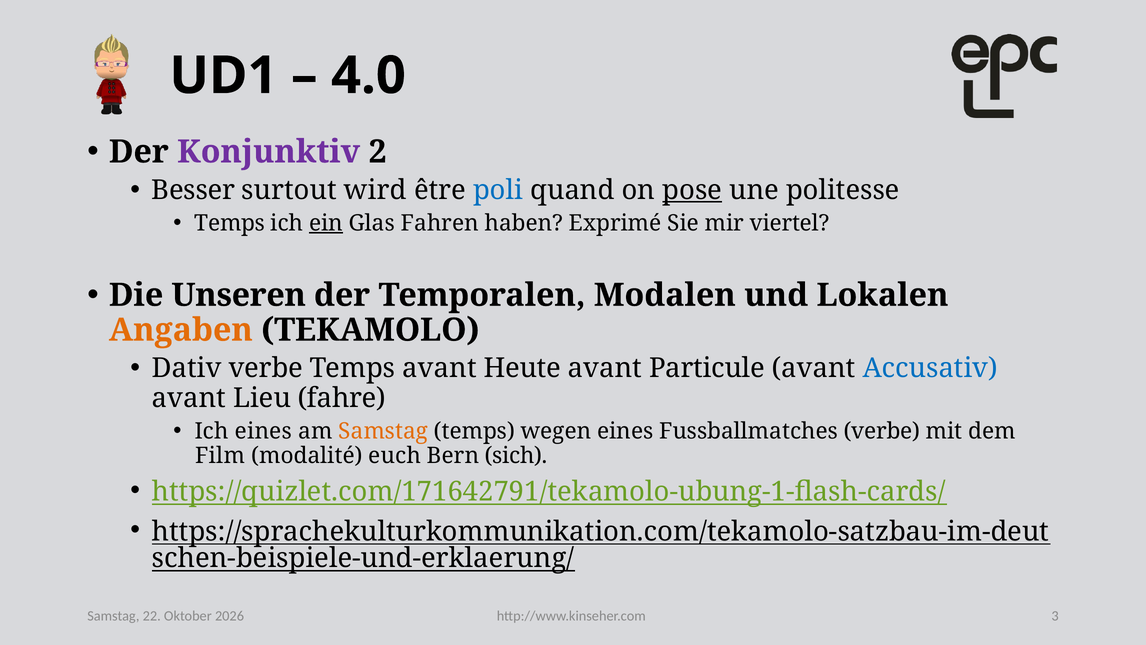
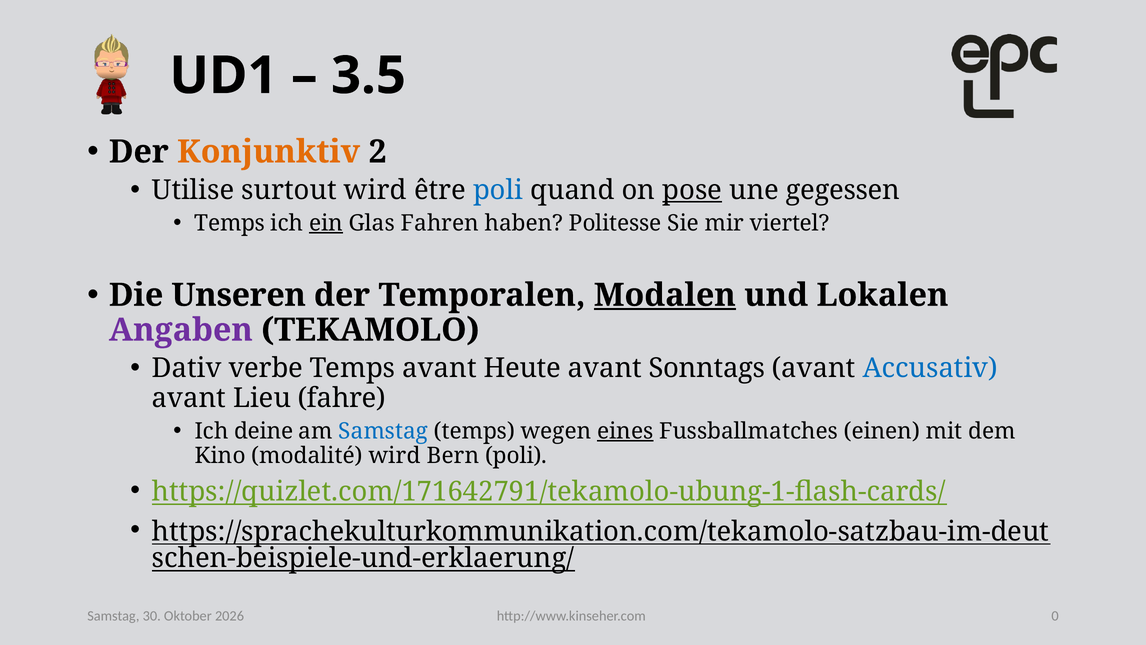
4.0: 4.0 -> 3.5 (368, 76)
Konjunktiv colour: purple -> orange (269, 152)
Besser: Besser -> Utilise (193, 190)
politesse: politesse -> gegessen (843, 190)
Exprimé: Exprimé -> Politesse (615, 223)
Modalen underline: none -> present (665, 295)
Angaben colour: orange -> purple (181, 330)
Particule: Particule -> Sonntags (707, 368)
Ich eines: eines -> deine (264, 431)
Samstag colour: orange -> blue (383, 431)
eines underline: none -> present (625, 431)
Fussballmatches verbe: verbe -> einen (882, 431)
Film: Film -> Kino (220, 455)
modalité euch: euch -> wird (395, 455)
Bern sich: sich -> poli (516, 455)
22: 22 -> 30 (152, 615)
3: 3 -> 0 (1055, 615)
